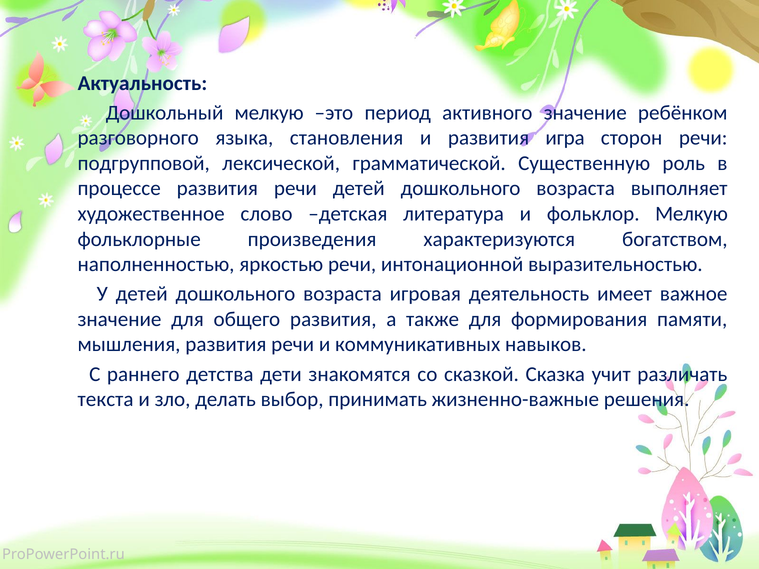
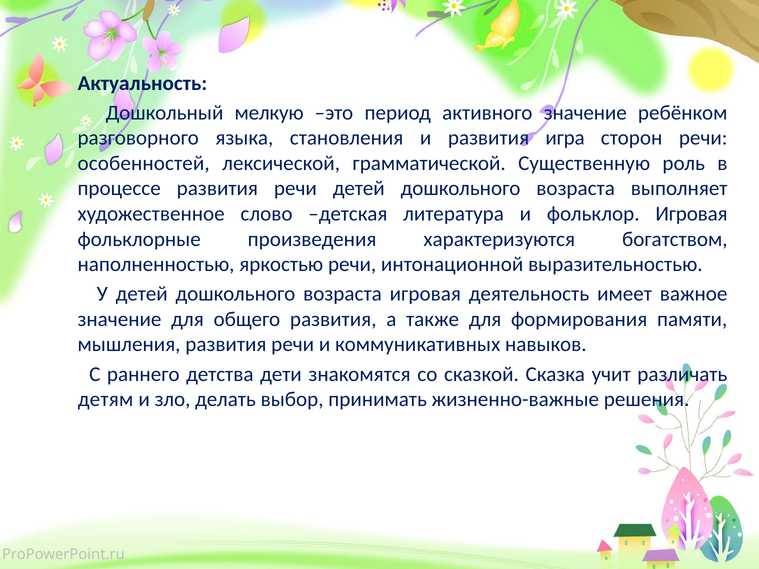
подгрупповой: подгрупповой -> особенностей (144, 163)
фольклор Мелкую: Мелкую -> Игровая (691, 214)
текста: текста -> детям (106, 400)
